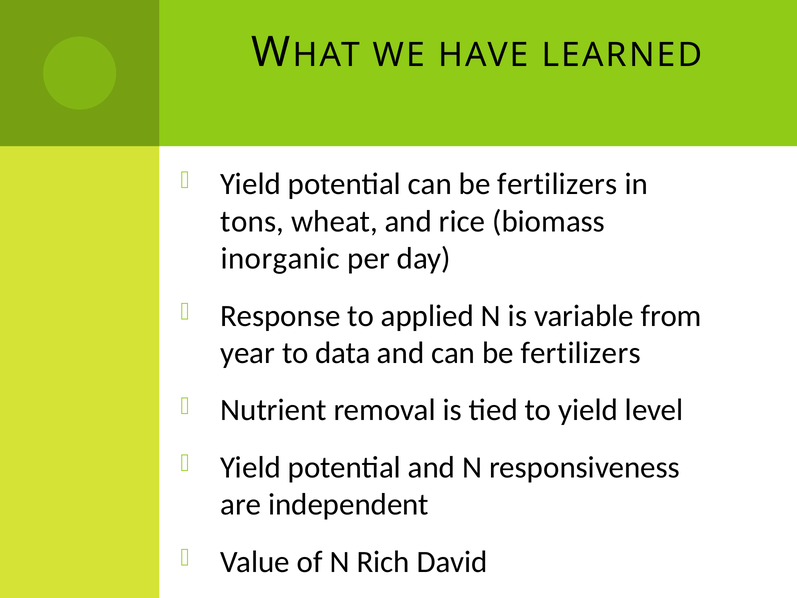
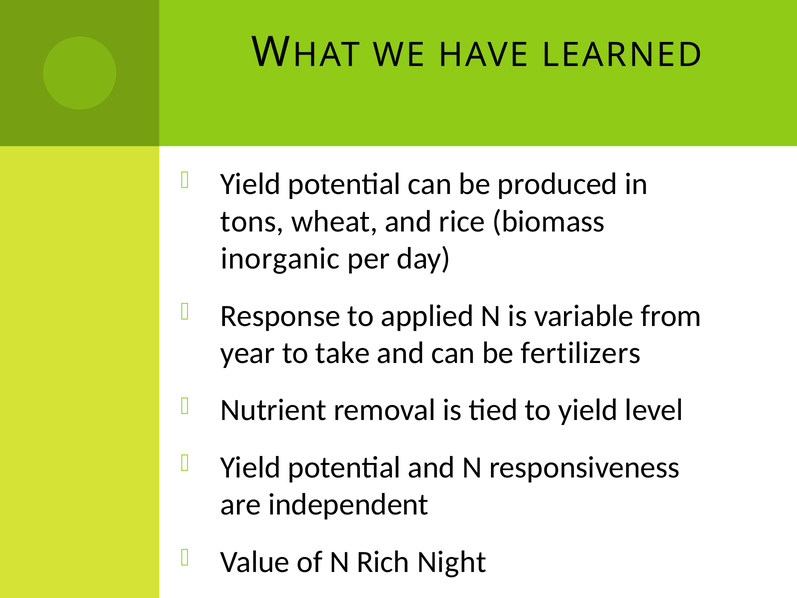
potential can be fertilizers: fertilizers -> produced (558, 184)
data: data -> take (343, 353)
David: David -> Night (452, 562)
